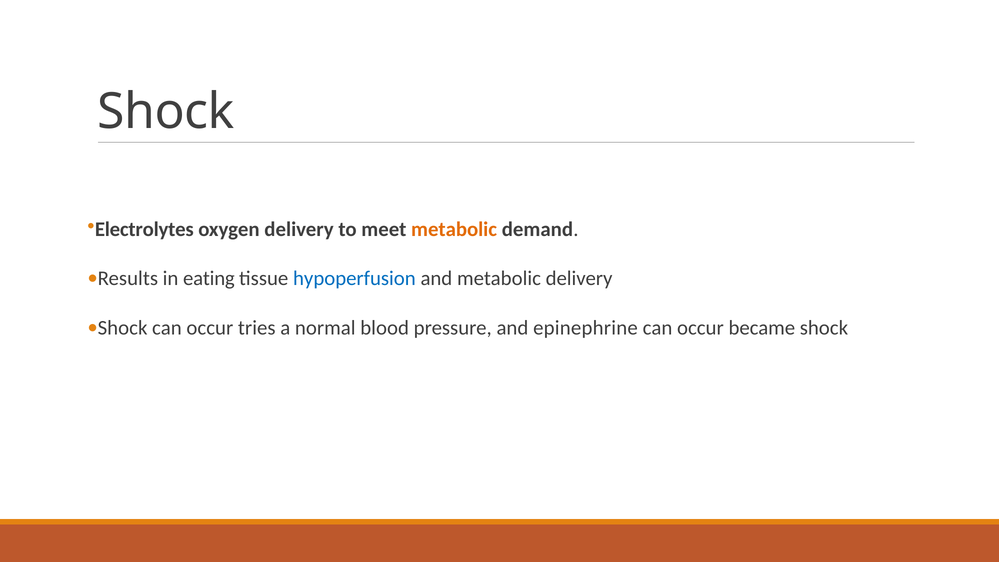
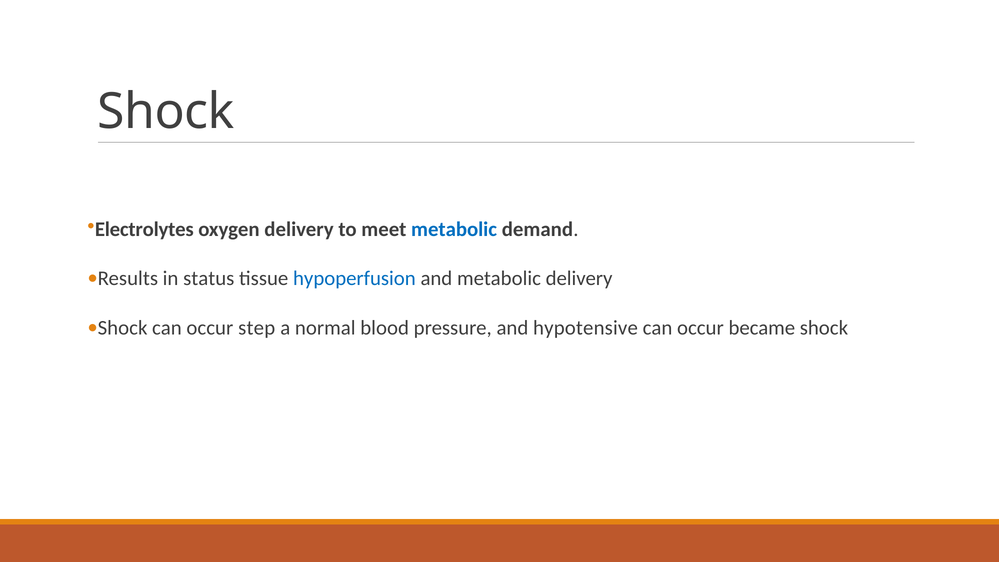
metabolic colour: orange -> blue (454, 229)
eating: eating -> status (209, 278)
tries: tries -> step (257, 328)
epinephrine: epinephrine -> hypotensive (585, 328)
